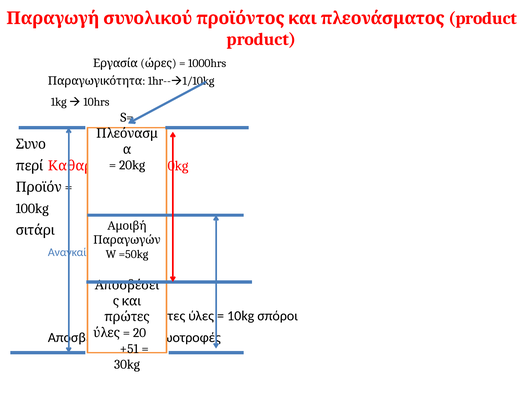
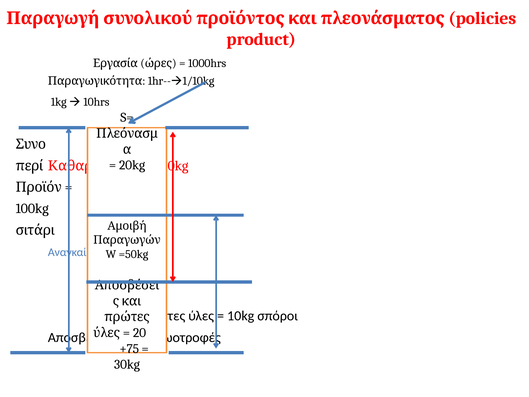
product: product -> policies (486, 18)
+51: +51 -> +75 (129, 349)
